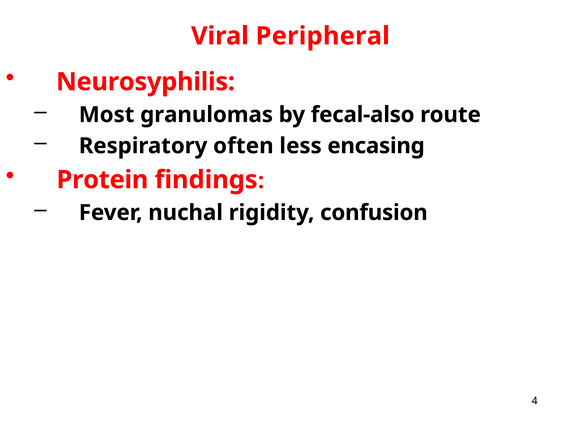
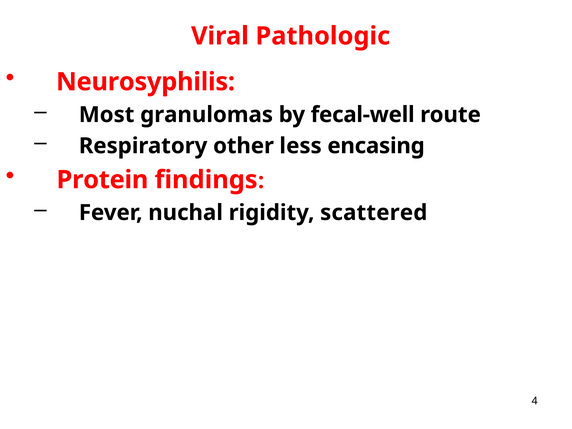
Peripheral: Peripheral -> Pathologic (323, 36)
fecal-also: fecal-also -> fecal-well (363, 115)
often: often -> other (244, 146)
confusion: confusion -> scattered (374, 213)
